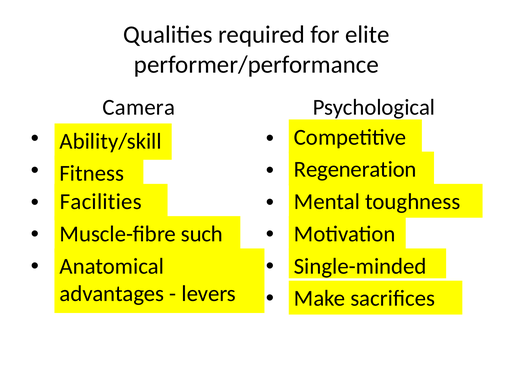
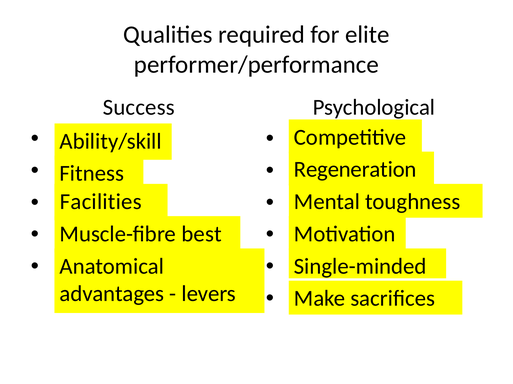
Camera: Camera -> Success (139, 108)
such: such -> best (202, 234)
